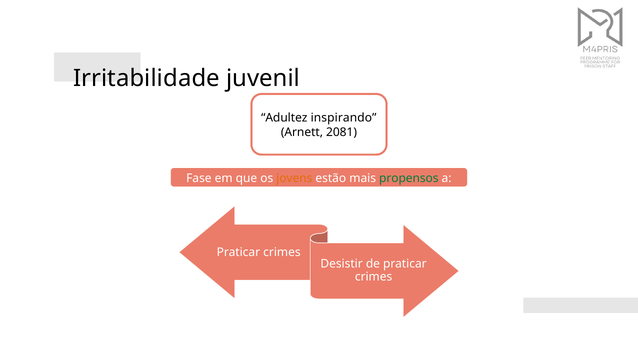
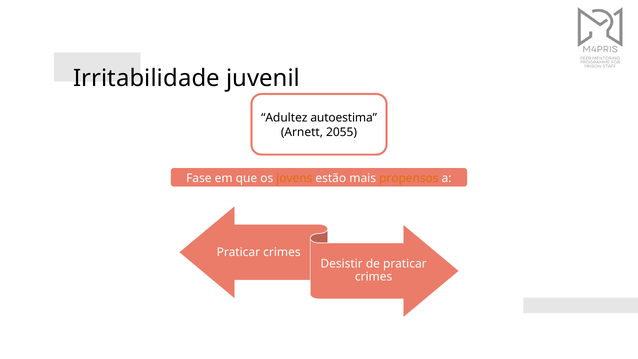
inspirando: inspirando -> autoestima (344, 118)
2081: 2081 -> 2055 (342, 132)
propensos colour: green -> orange (409, 178)
